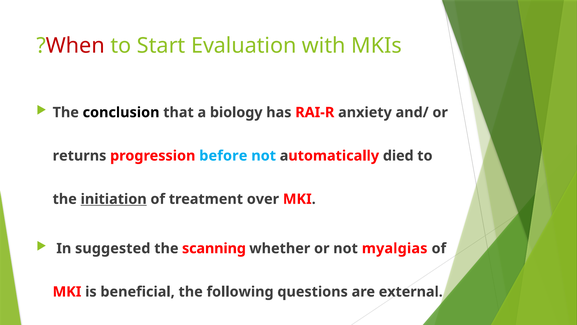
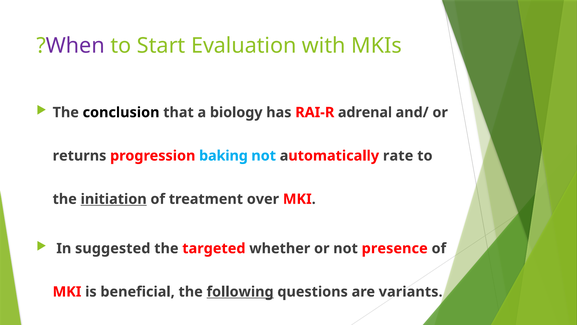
When colour: red -> purple (75, 46)
anxiety: anxiety -> adrenal (365, 112)
before: before -> baking (223, 156)
died: died -> rate (398, 156)
scanning: scanning -> targeted (214, 248)
myalgias: myalgias -> presence (395, 248)
following underline: none -> present (240, 291)
external: external -> variants (411, 291)
